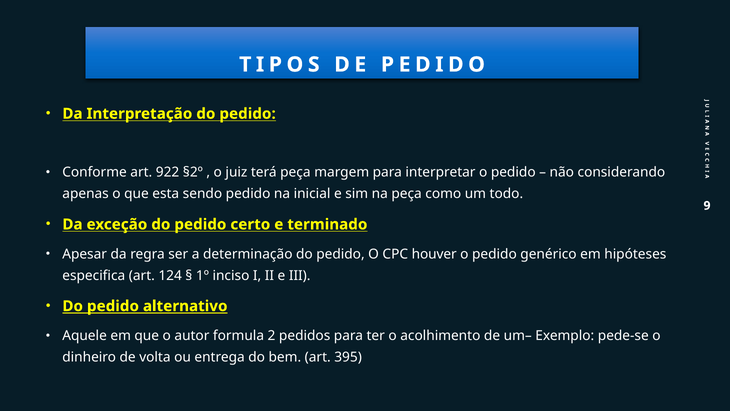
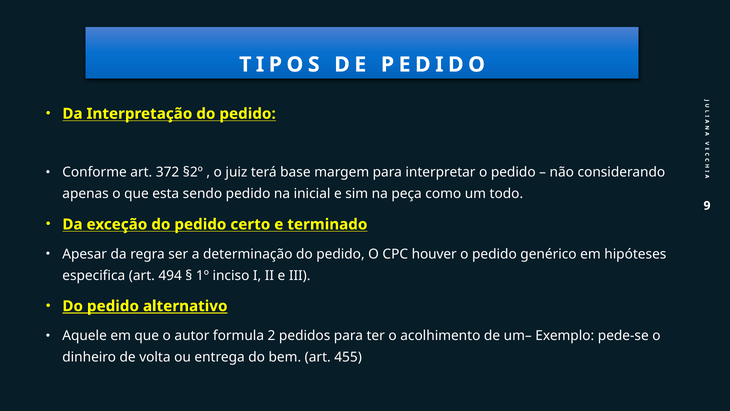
922: 922 -> 372 (168, 172)
terá peça: peça -> base (295, 172)
124: 124 -> 494 (170, 275)
395: 395 -> 455 (348, 357)
